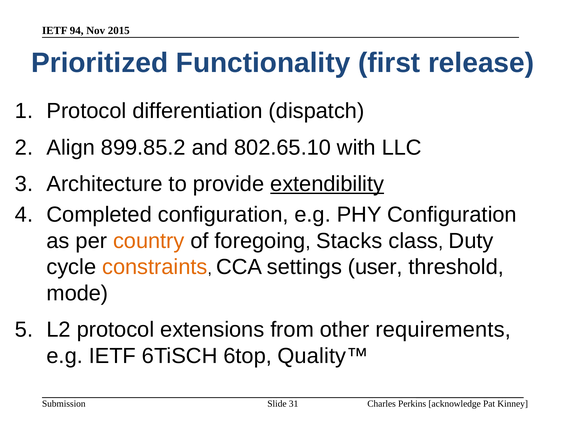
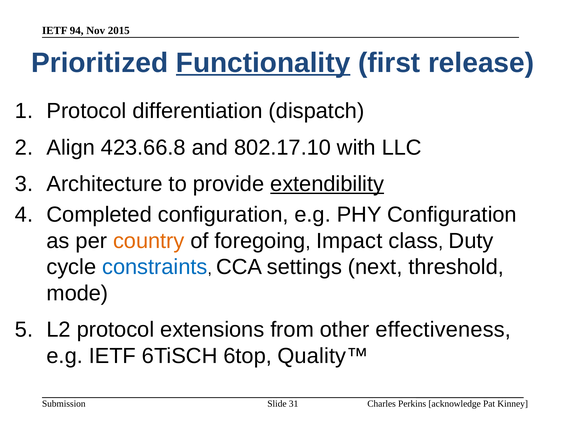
Functionality underline: none -> present (263, 63)
899.85.2: 899.85.2 -> 423.66.8 (143, 147)
802.65.10: 802.65.10 -> 802.17.10 (283, 147)
Stacks: Stacks -> Impact (349, 241)
constraints colour: orange -> blue (155, 267)
user: user -> next (375, 267)
requirements: requirements -> effectiveness (443, 330)
